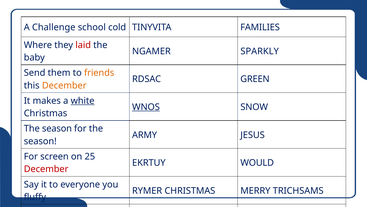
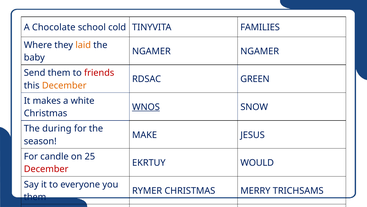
Challenge: Challenge -> Chocolate (54, 27)
laid colour: red -> orange (83, 45)
NGAMER SPARKLY: SPARKLY -> NGAMER (260, 51)
friends colour: orange -> red (99, 73)
white underline: present -> none (83, 101)
season: season -> during (57, 128)
ARMY: ARMY -> MAKE (145, 135)
screen: screen -> candle (54, 156)
fluffy: fluffy -> them (35, 197)
